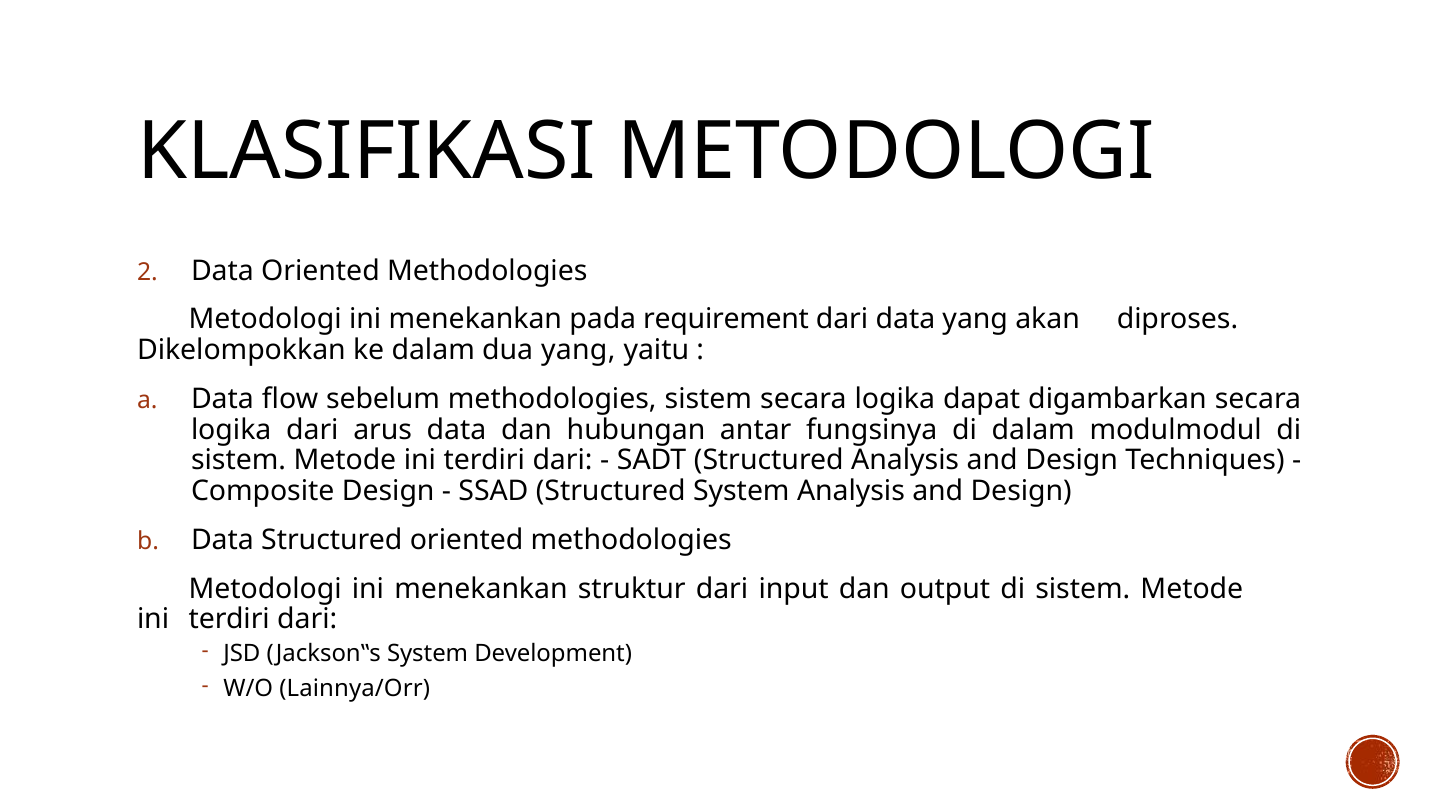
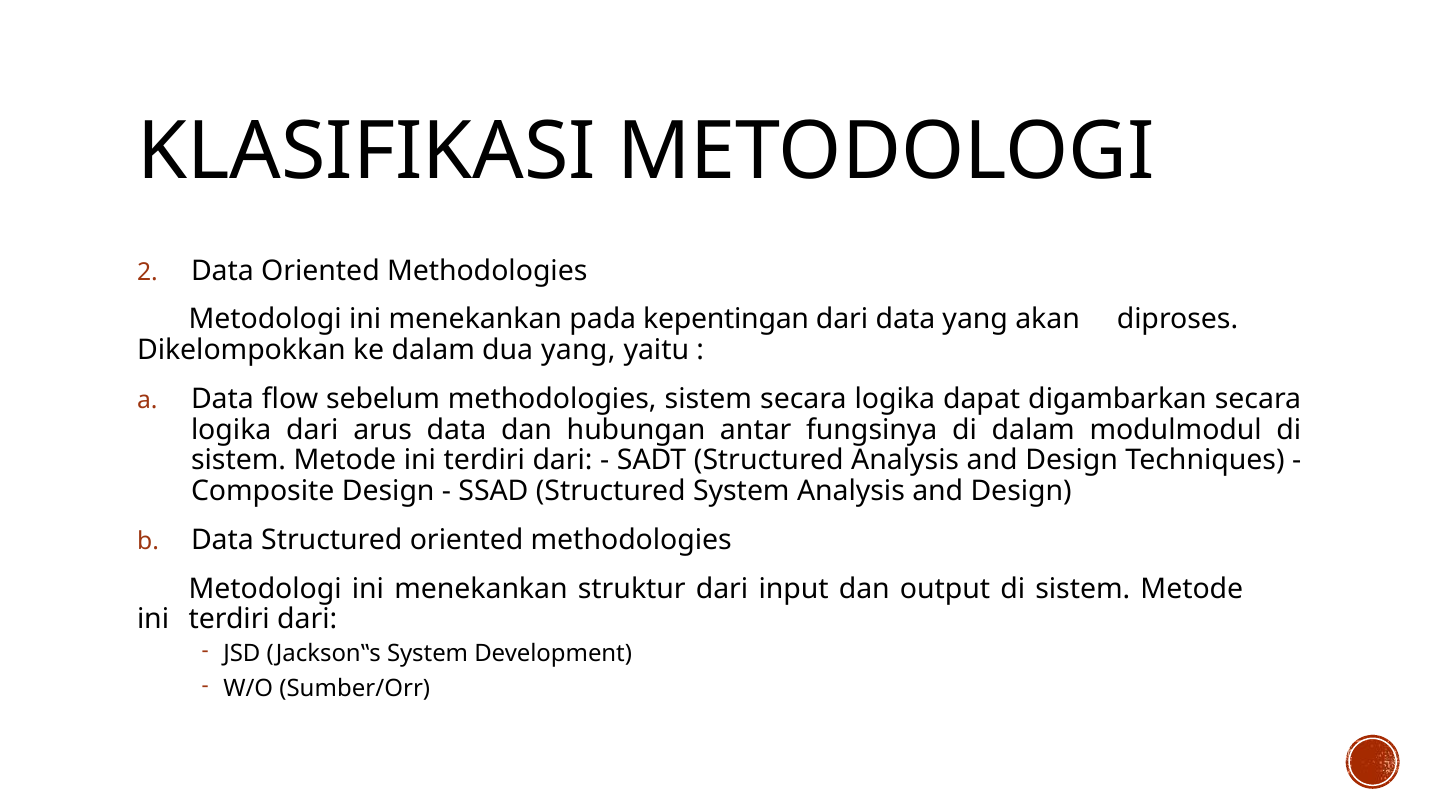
requirement: requirement -> kepentingan (726, 320)
Lainnya/Orr: Lainnya/Orr -> Sumber/Orr (355, 689)
